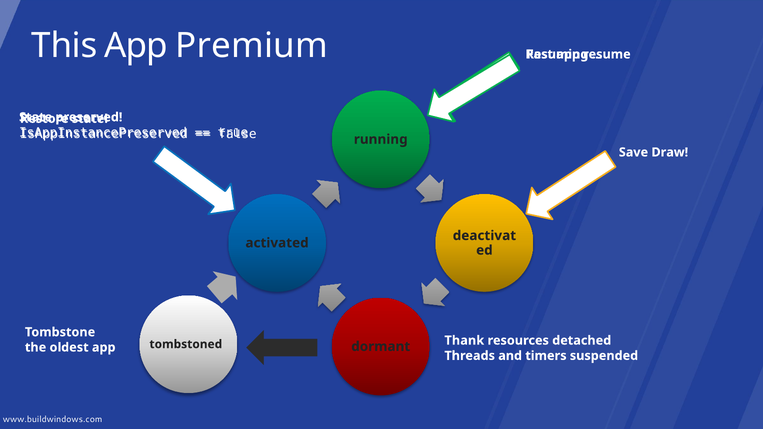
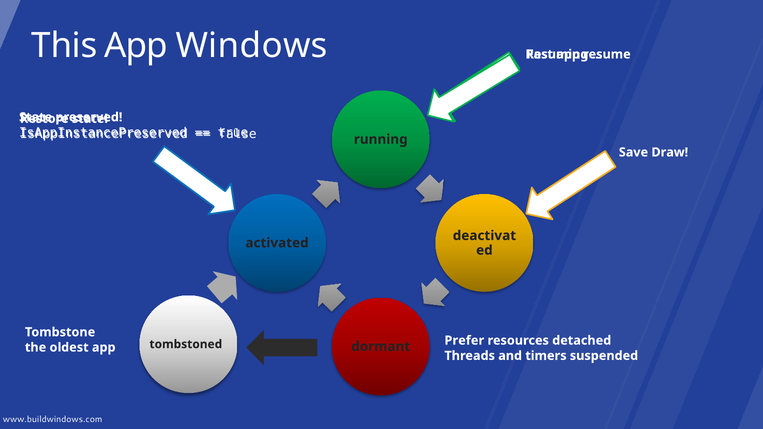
Premium: Premium -> Windows (252, 46)
Thank: Thank -> Prefer (464, 341)
